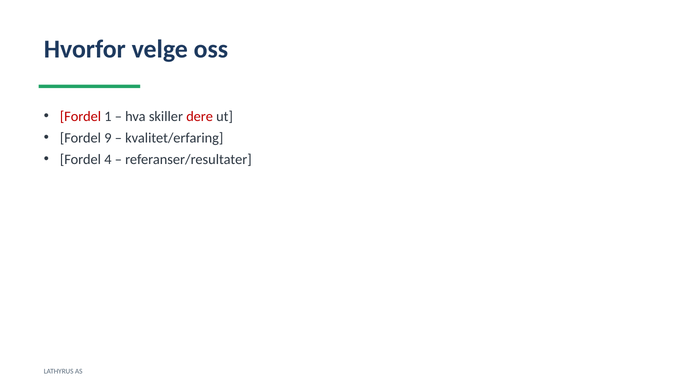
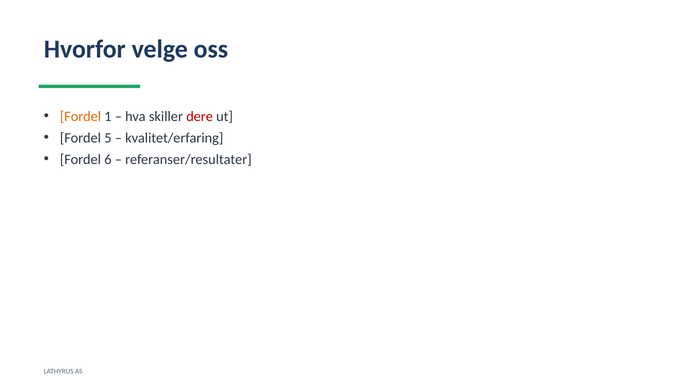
Fordel colour: red -> orange (80, 117)
9: 9 -> 5 (108, 138)
4: 4 -> 6 (108, 160)
